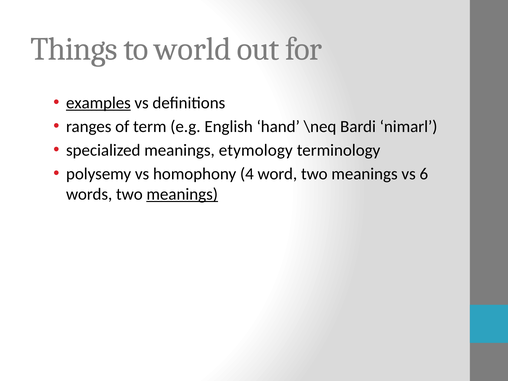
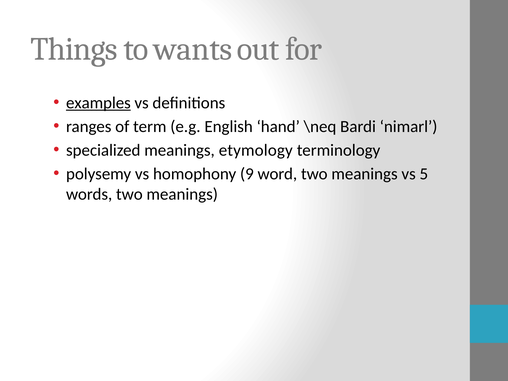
world: world -> wants (193, 49)
4: 4 -> 9 (247, 174)
6: 6 -> 5 (424, 174)
meanings underline: present -> none (182, 194)
